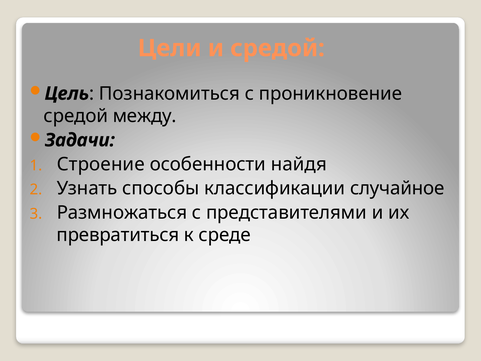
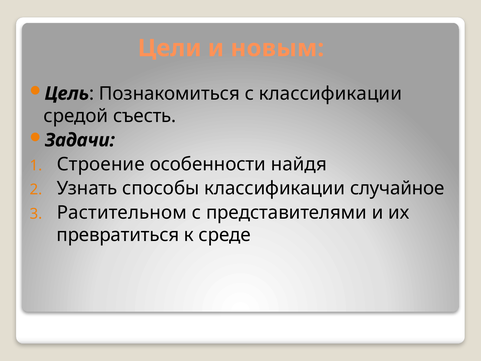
и средой: средой -> новым (277, 48)
с проникновение: проникновение -> классификации (330, 94)
между: между -> съесть (145, 116)
Размножаться: Размножаться -> Растительном (122, 212)
